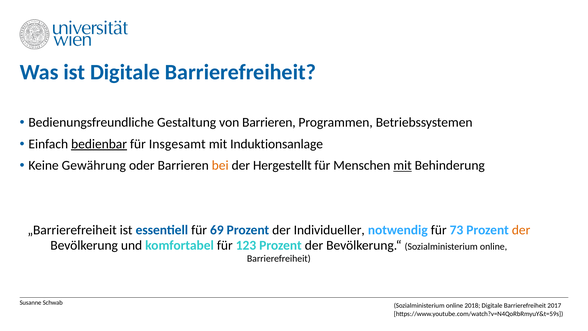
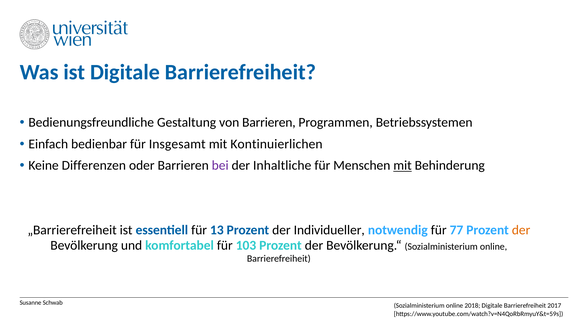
bedienbar underline: present -> none (99, 144)
Induktionsanlage: Induktionsanlage -> Kontinuierlichen (276, 144)
Gewährung: Gewährung -> Differenzen (94, 165)
bei colour: orange -> purple (220, 165)
Hergestellt: Hergestellt -> Inhaltliche (282, 165)
69: 69 -> 13 (217, 230)
73: 73 -> 77 (456, 230)
123: 123 -> 103 (246, 245)
